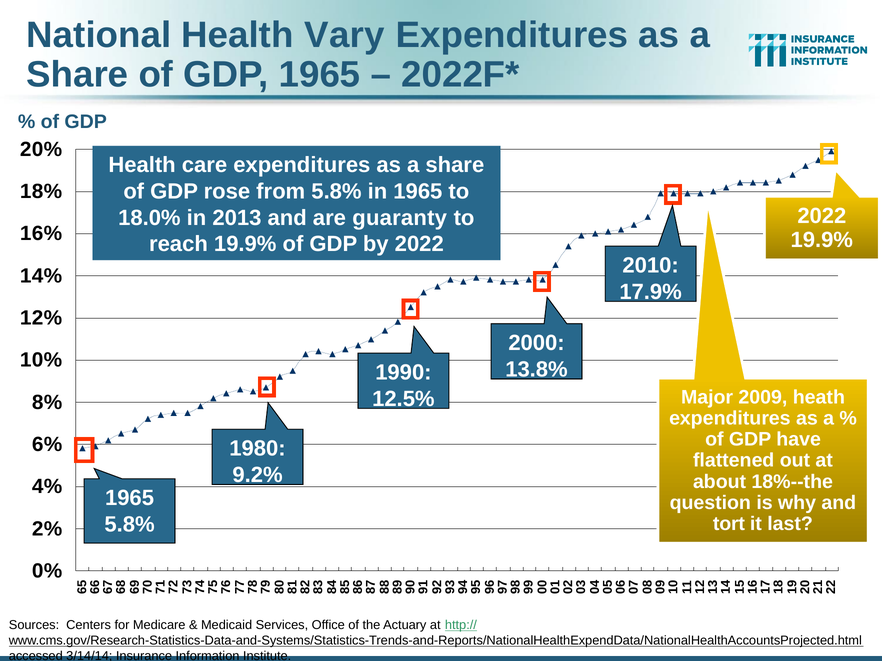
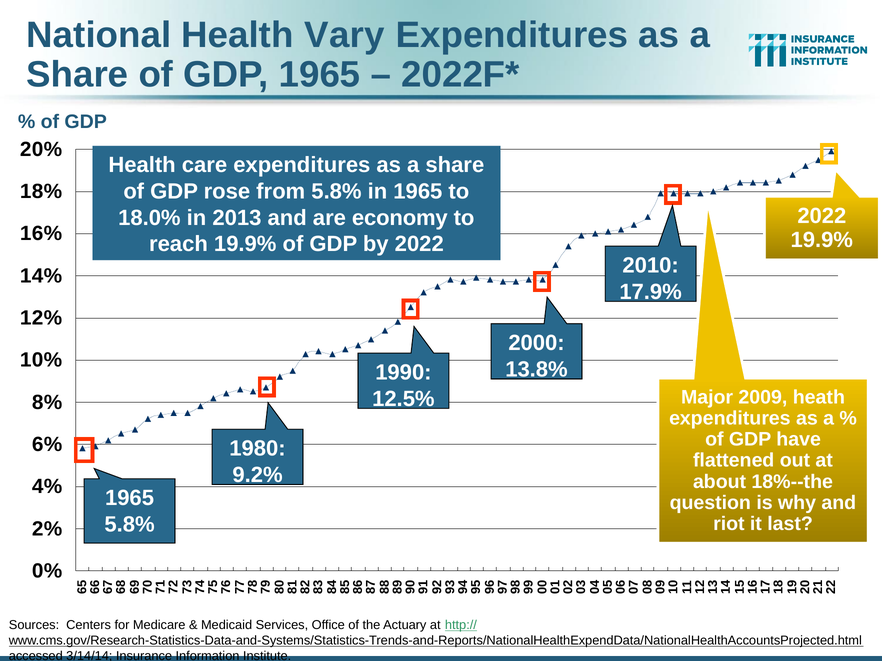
guaranty: guaranty -> economy (400, 218)
tort: tort -> riot (729, 524)
